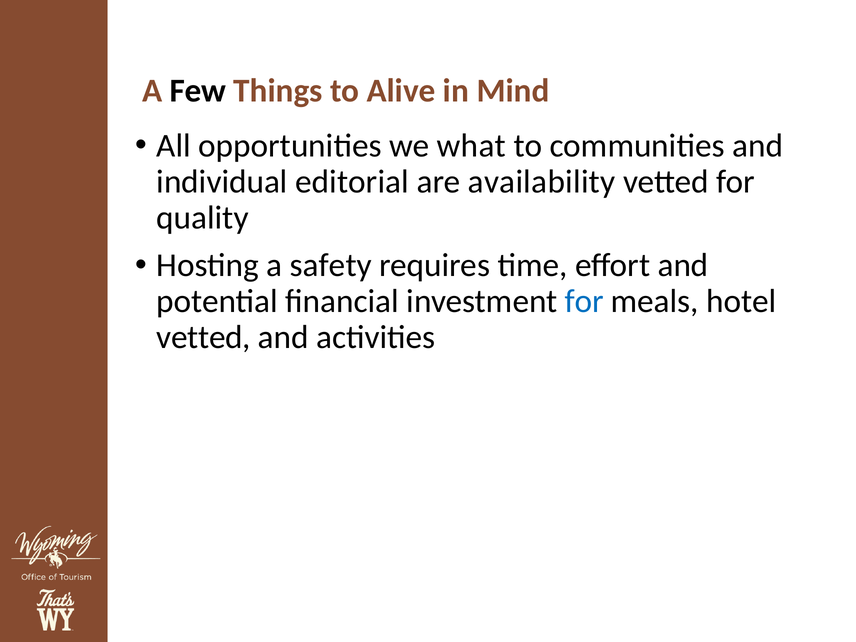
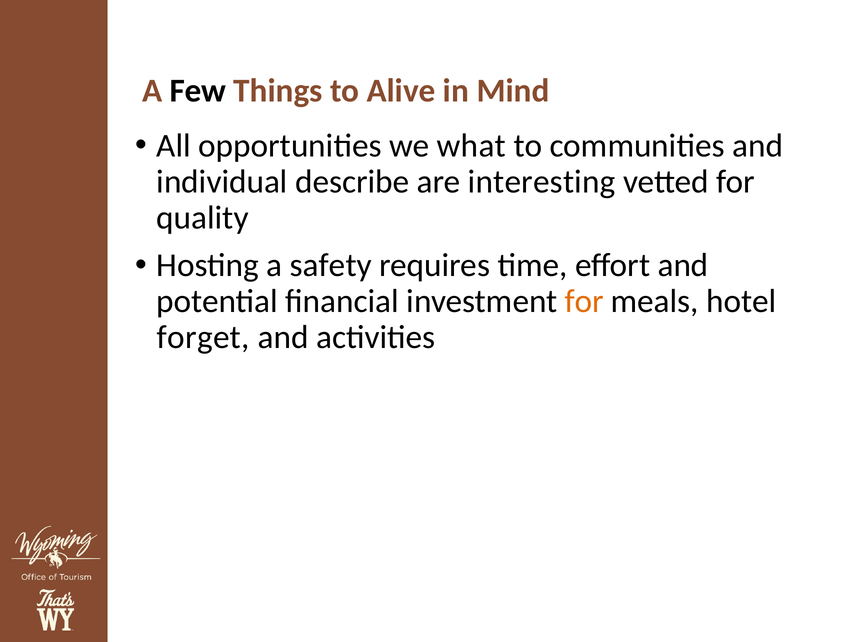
editorial: editorial -> describe (352, 182)
availability: availability -> interesting (542, 182)
for colour: blue -> orange (584, 301)
vetted: vetted -> forget (203, 337)
